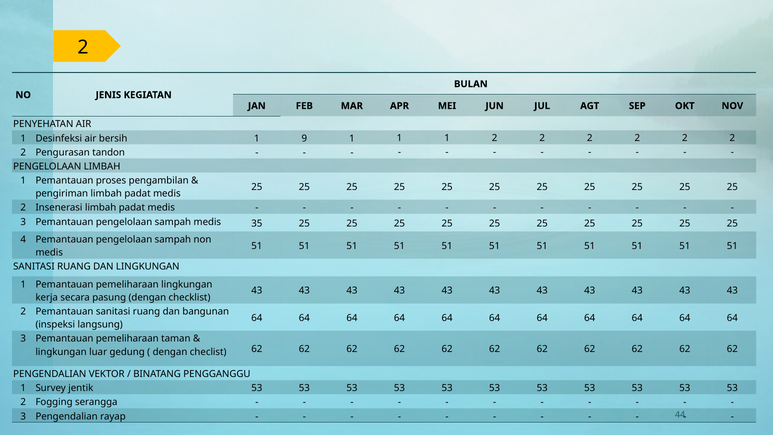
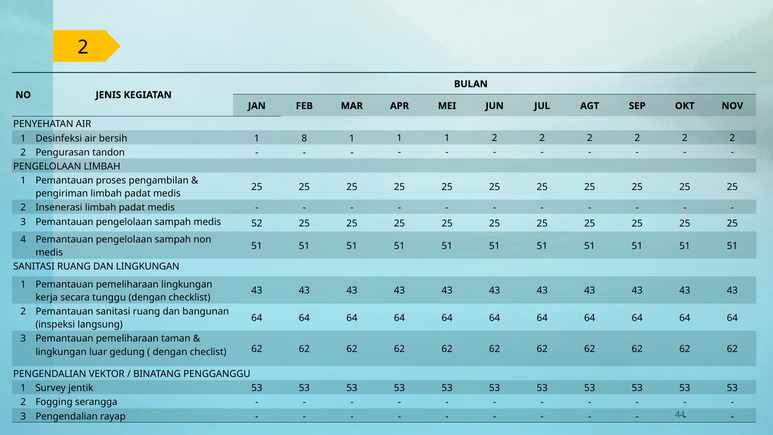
9: 9 -> 8 (304, 138)
35: 35 -> 52 (257, 223)
pasung: pasung -> tunggu (109, 297)
